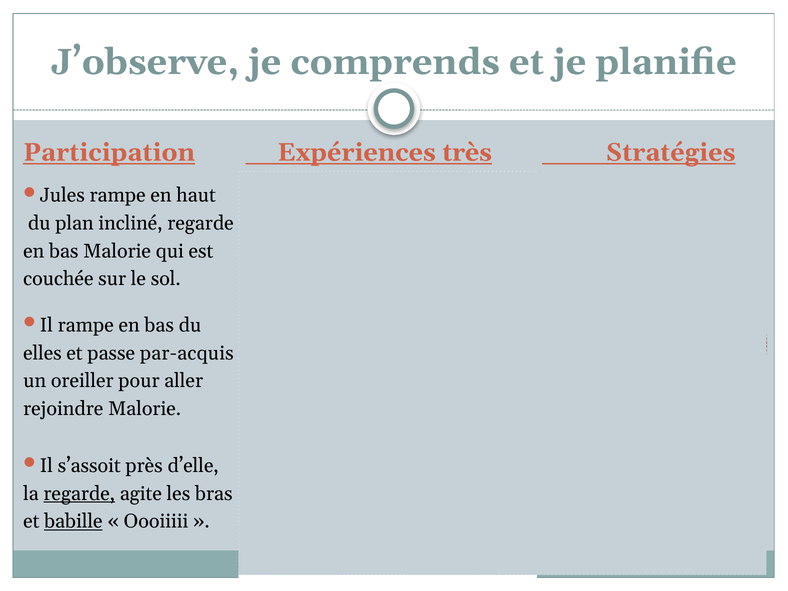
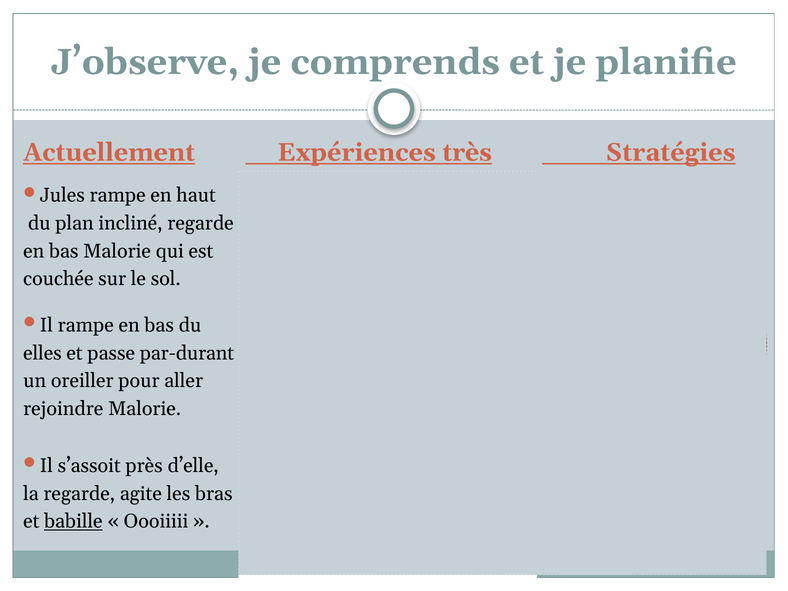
Participation: Participation -> Actuellement (109, 152)
par-acquis: par-acquis -> par-durant (187, 353)
regarde underline: present -> none (79, 494)
